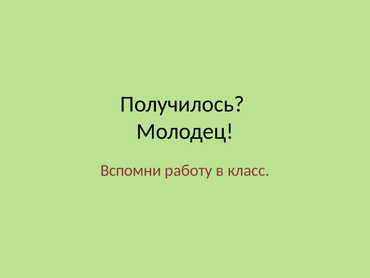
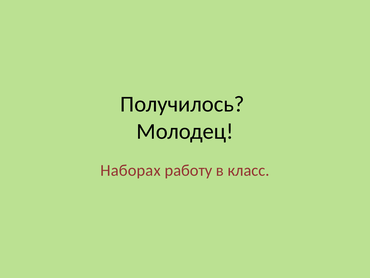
Вспомни: Вспомни -> Наборах (131, 170)
